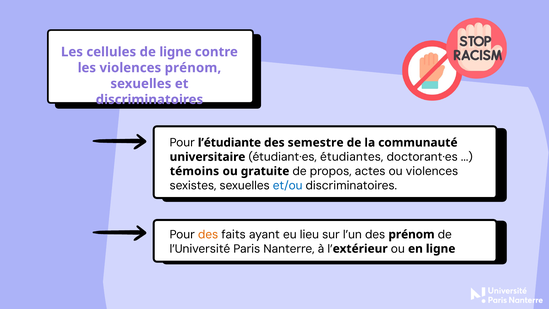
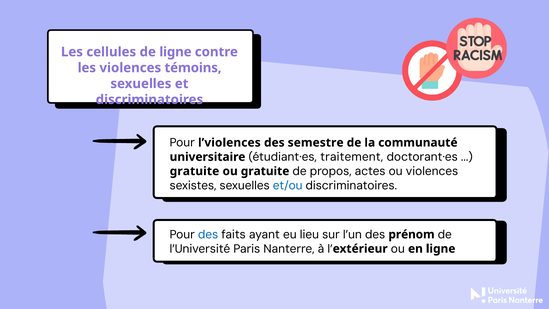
violences prénom: prénom -> témoins (193, 68)
l’étudiante: l’étudiante -> l’violences (229, 143)
étudiantes: étudiantes -> traitement (352, 157)
témoins: témoins -> gratuite (194, 171)
des colour: orange -> blue (208, 234)
